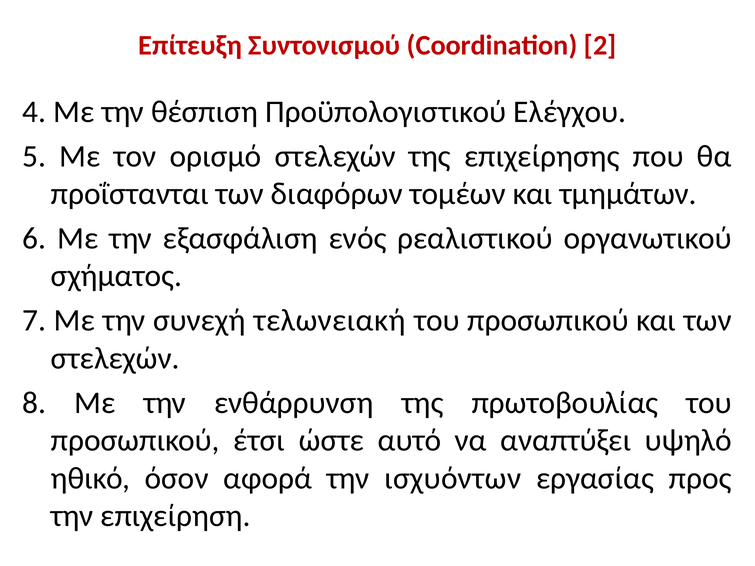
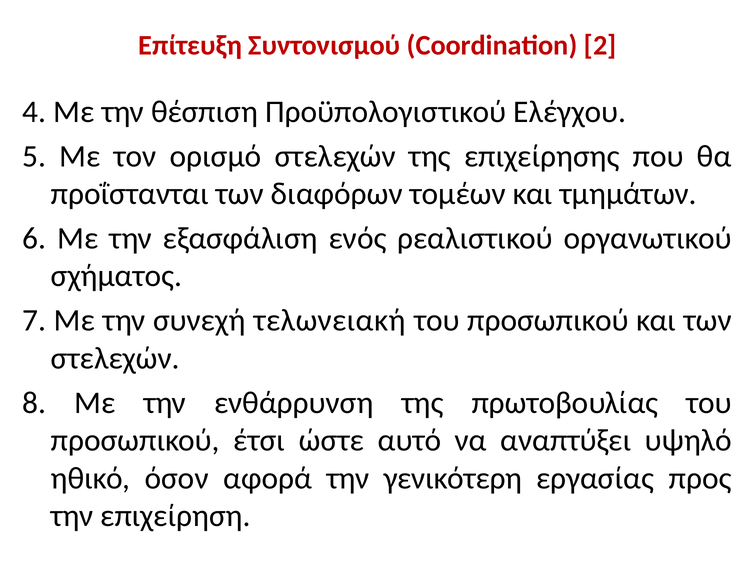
ισχυόντων: ισχυόντων -> γενικότερη (453, 478)
